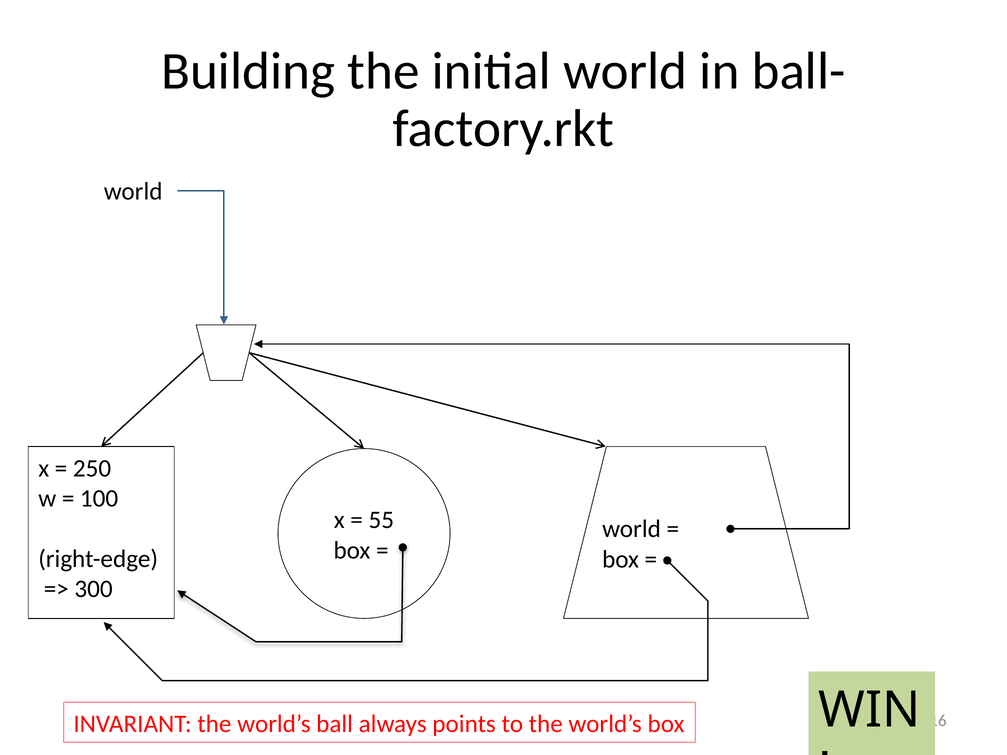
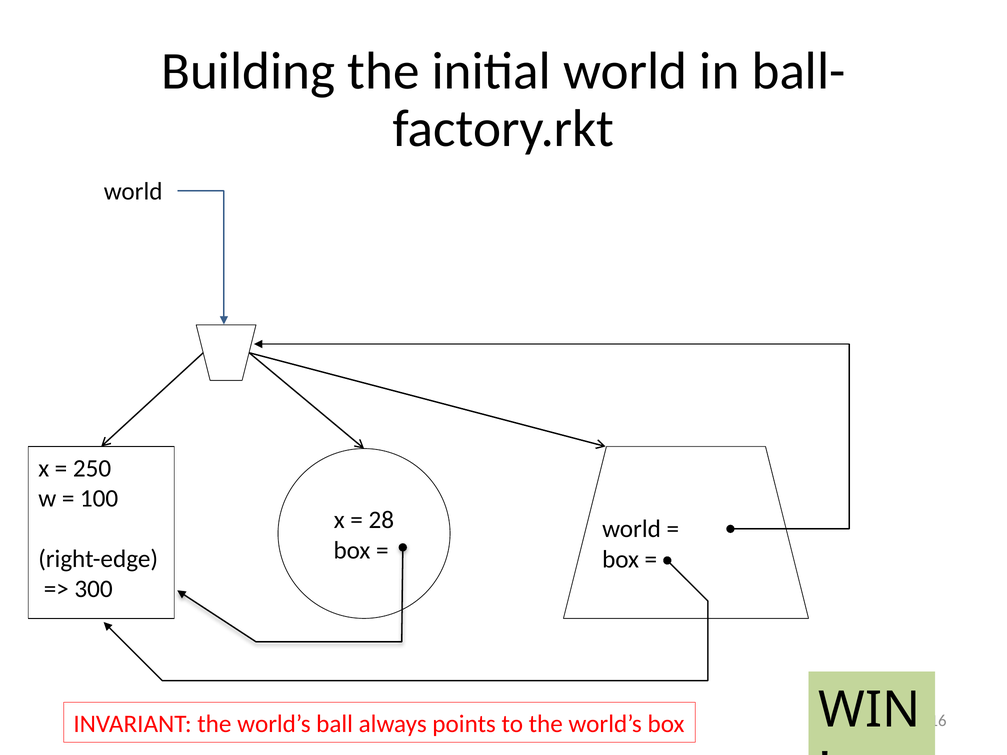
55: 55 -> 28 (381, 520)
